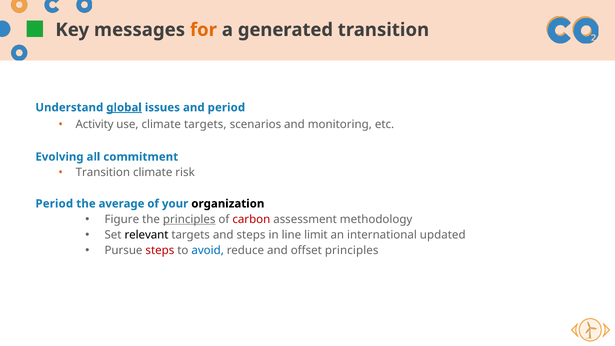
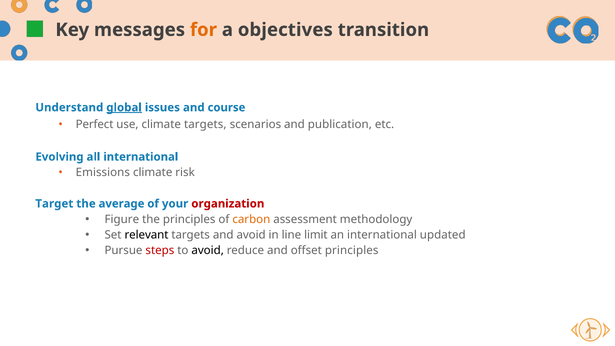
generated: generated -> objectives (285, 30)
and period: period -> course (226, 107)
Activity: Activity -> Perfect (95, 124)
monitoring: monitoring -> publication (340, 124)
all commitment: commitment -> international (141, 157)
Transition: Transition -> Emissions (103, 172)
Period: Period -> Target (54, 204)
organization colour: black -> red (228, 204)
principles underline: present -> none (189, 219)
carbon colour: red -> orange (251, 219)
and steps: steps -> avoid (251, 235)
avoid colour: blue -> black (208, 250)
